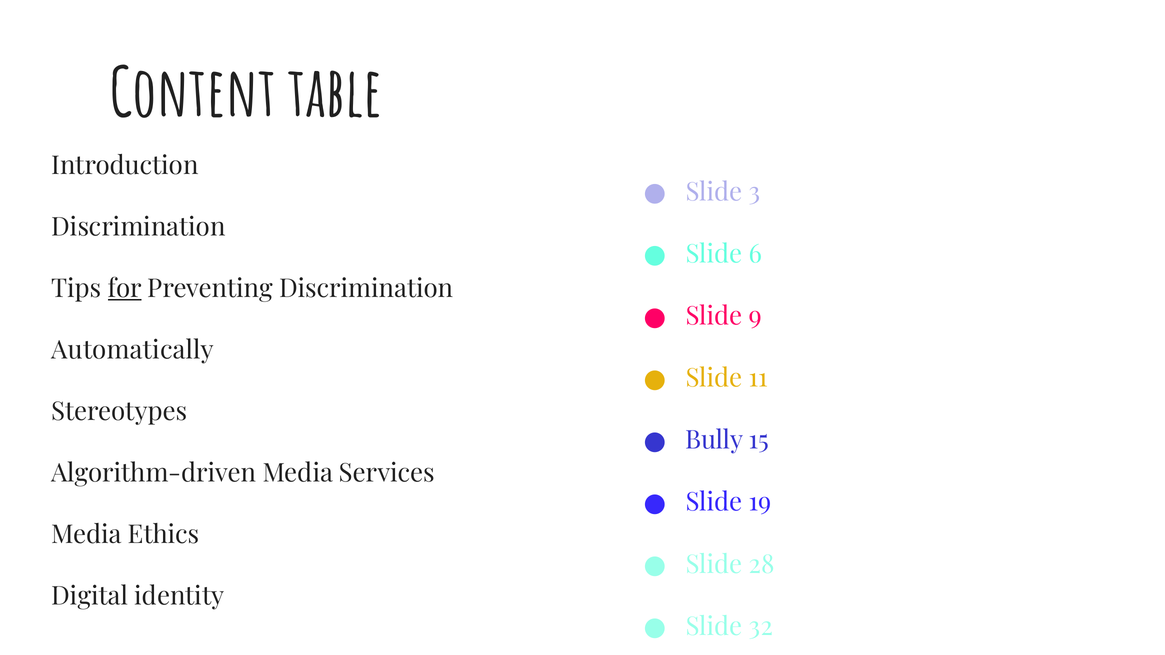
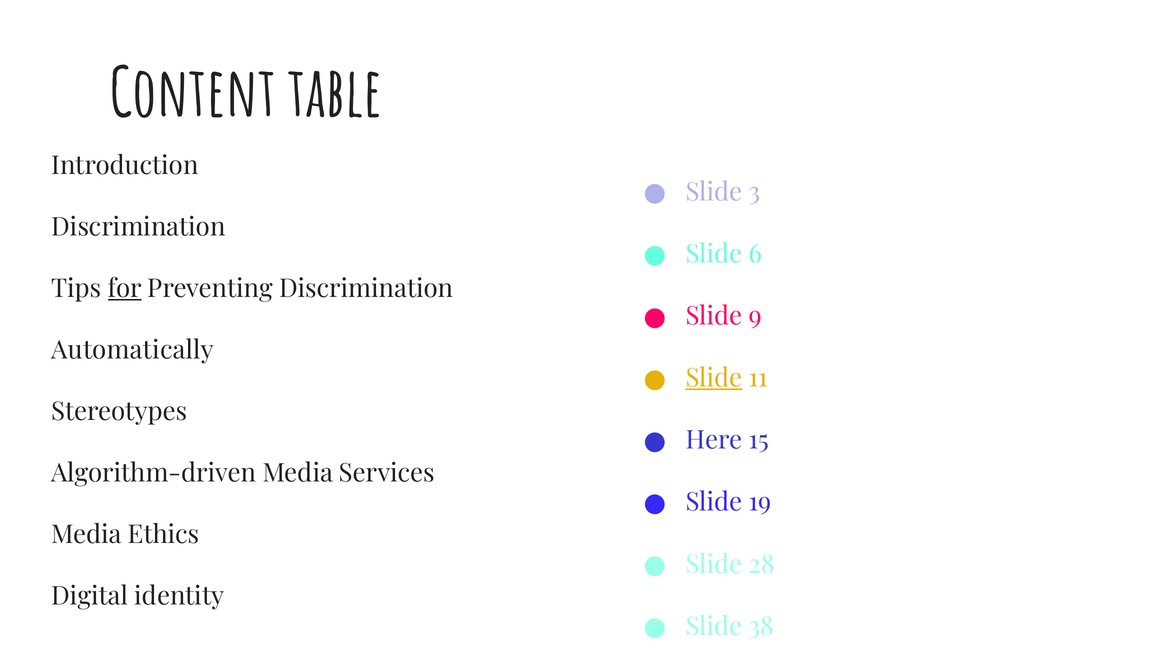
Slide underline: none -> present (714, 378)
Bully: Bully -> Here (714, 441)
32: 32 -> 38 (761, 627)
